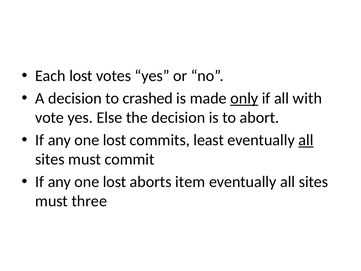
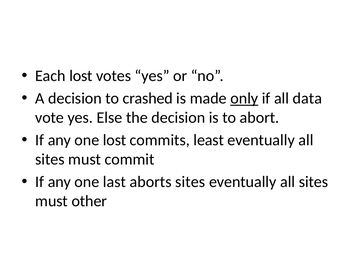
with: with -> data (307, 98)
all underline: present -> none (306, 140)
lost: lost -> last (115, 182)
aborts item: item -> sites (190, 182)
three: three -> other (89, 201)
